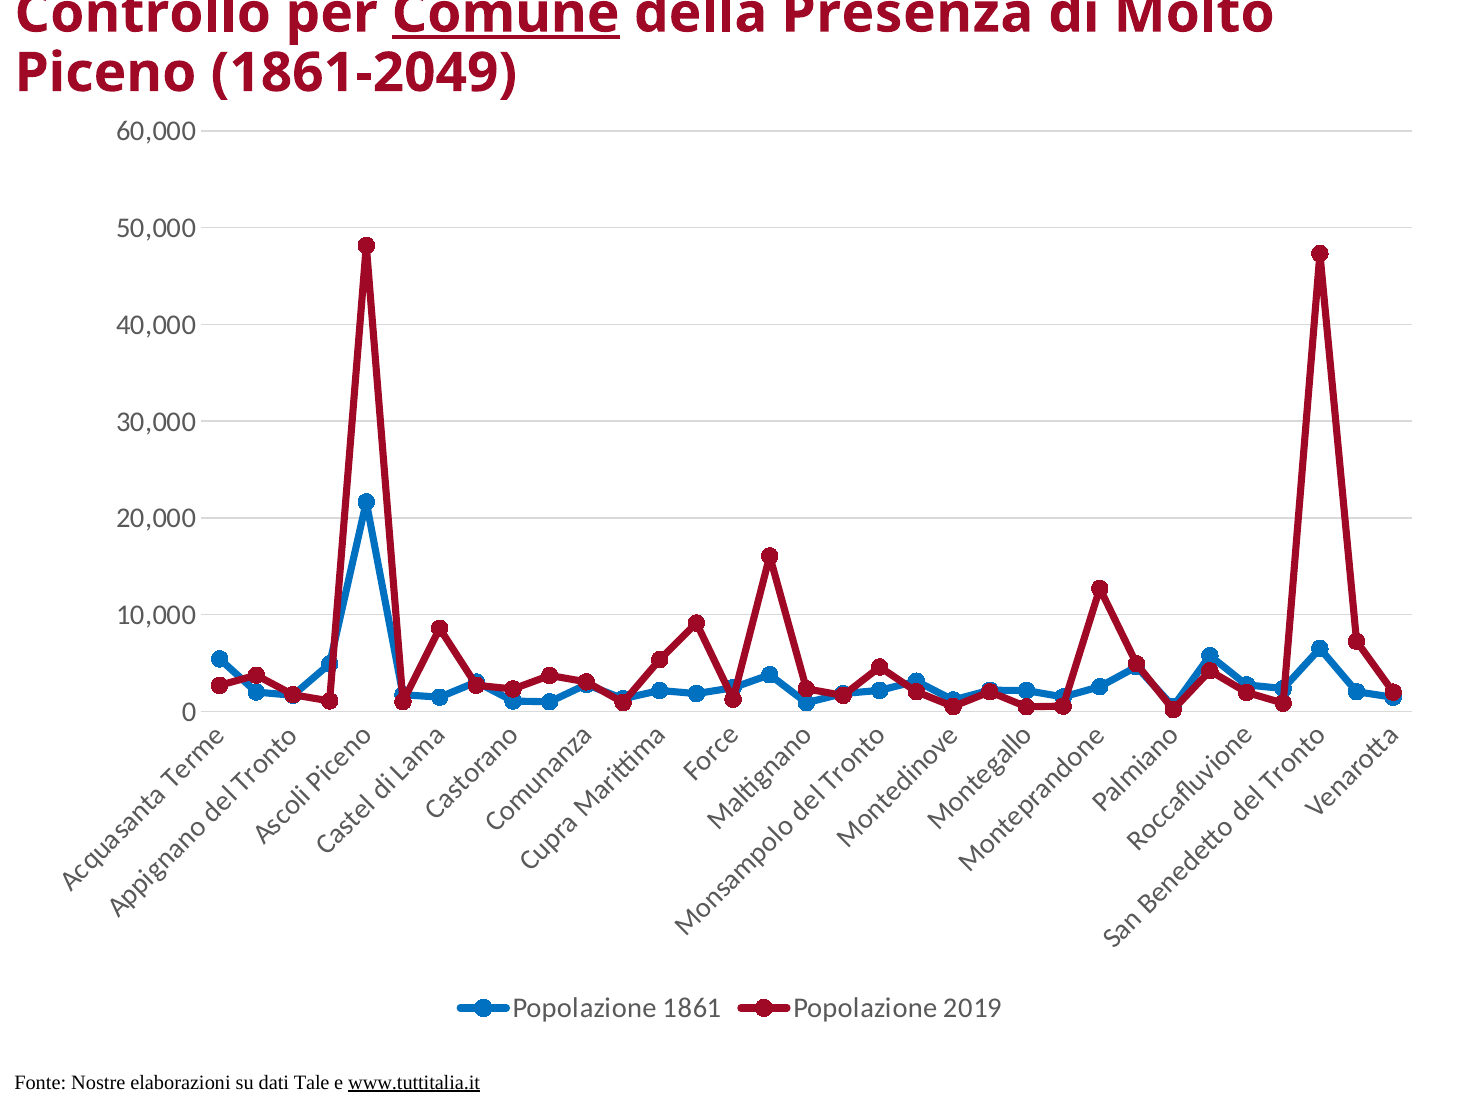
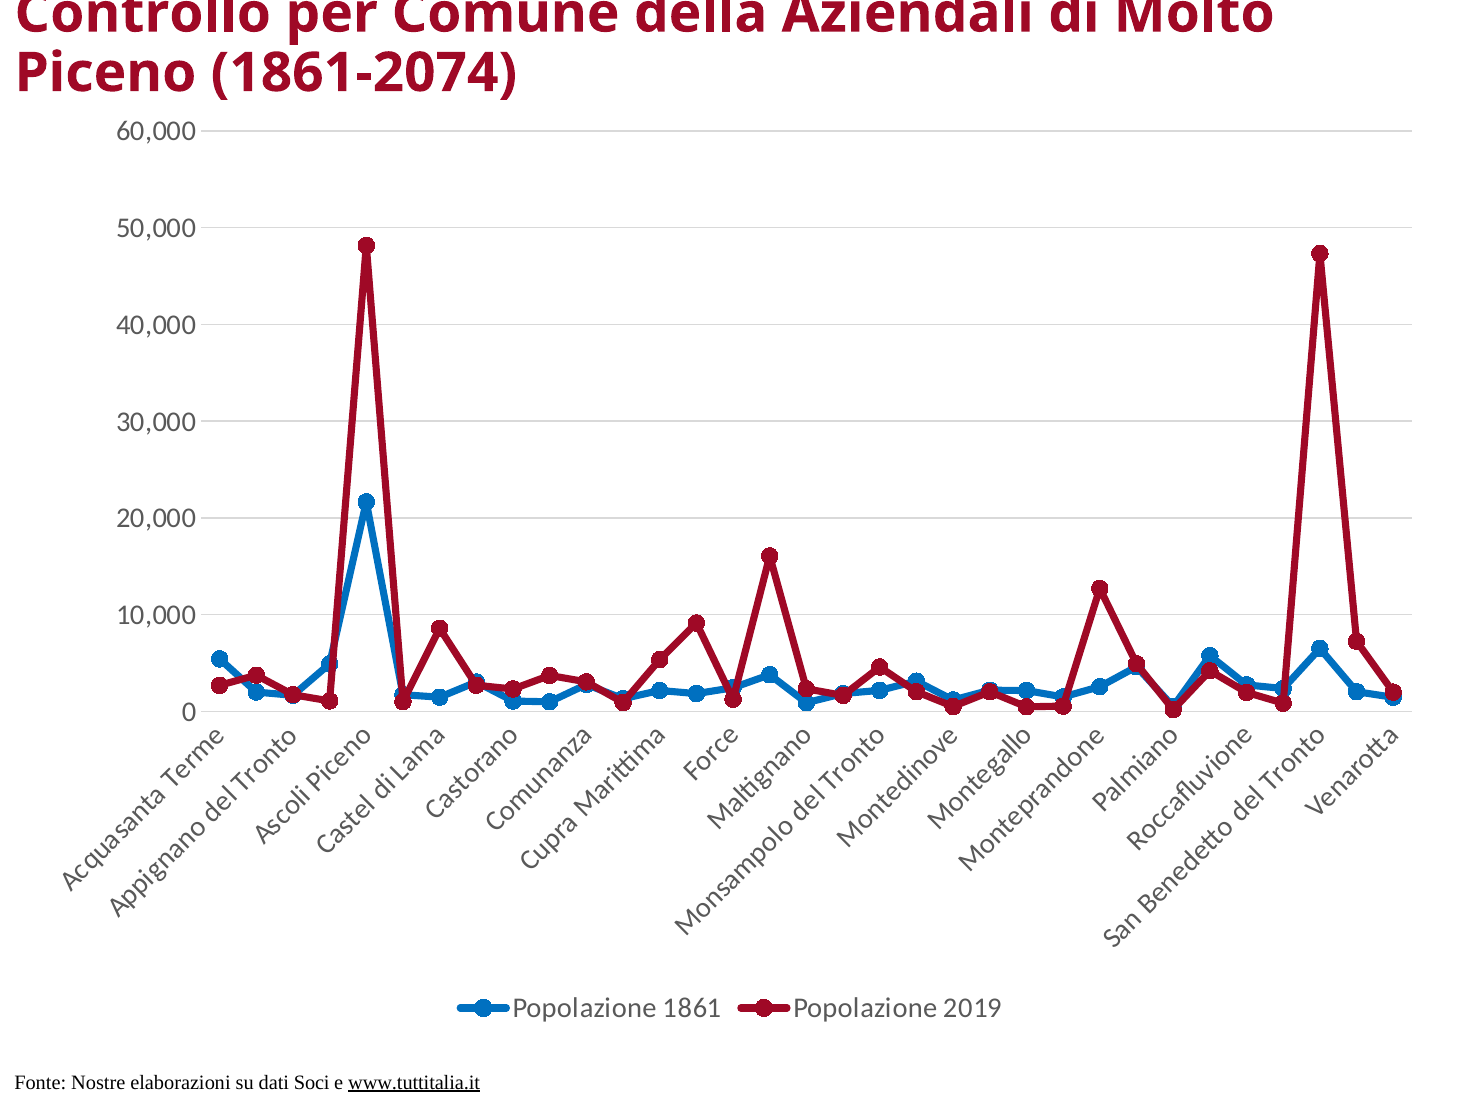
Comune underline: present -> none (506, 13)
Presenza: Presenza -> Aziendali (908, 13)
1861-2049: 1861-2049 -> 1861-2074 (364, 73)
Tale: Tale -> Soci (312, 1082)
